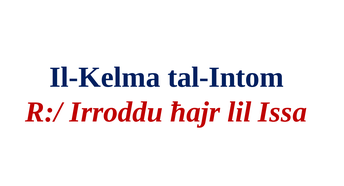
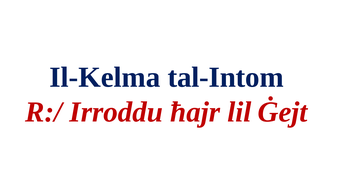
Issa: Issa -> Ġejt (283, 112)
